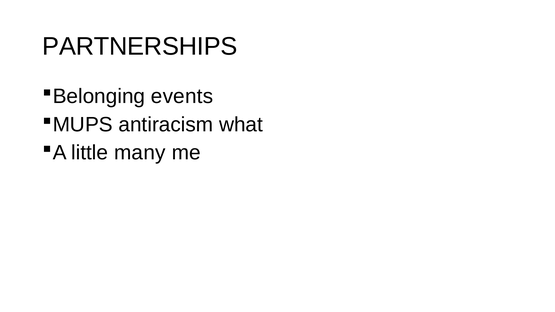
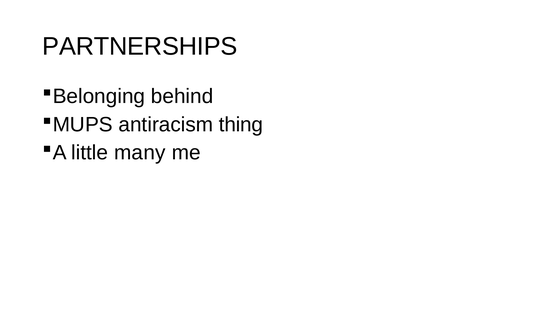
events: events -> behind (182, 96)
what: what -> thing (241, 125)
